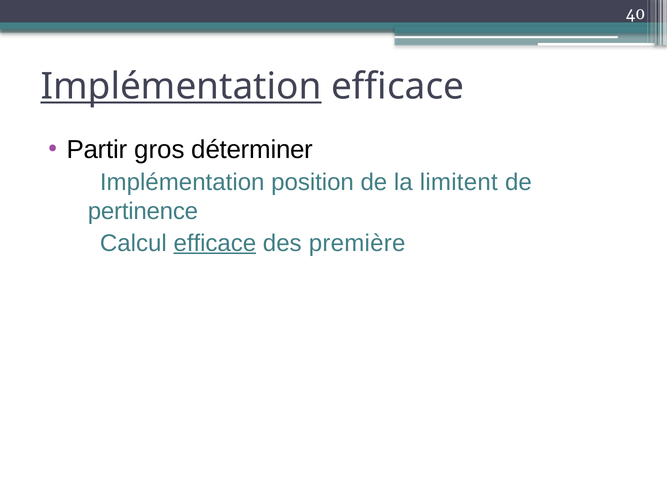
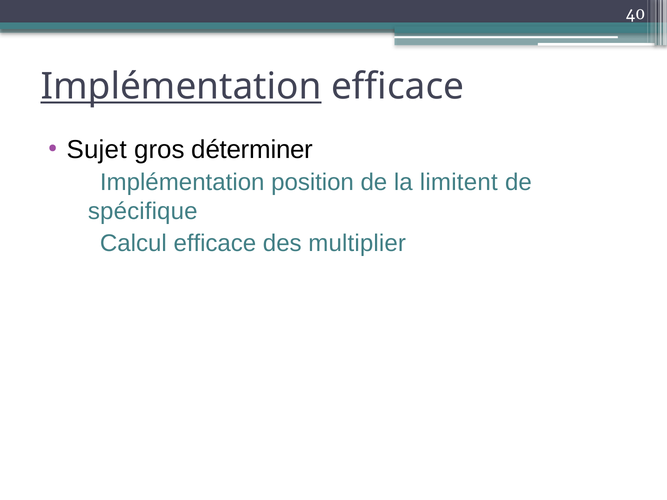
Partir: Partir -> Sujet (97, 150)
pertinence: pertinence -> spécifique (143, 212)
efficace underline: present -> none (215, 243)
première: première -> multiplier (357, 243)
